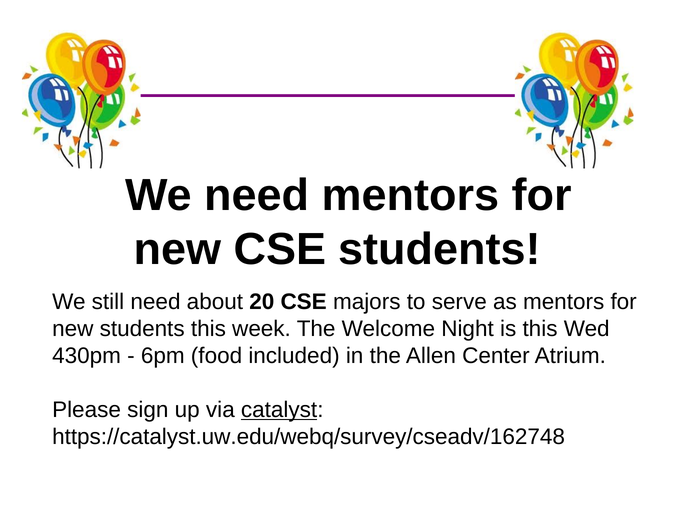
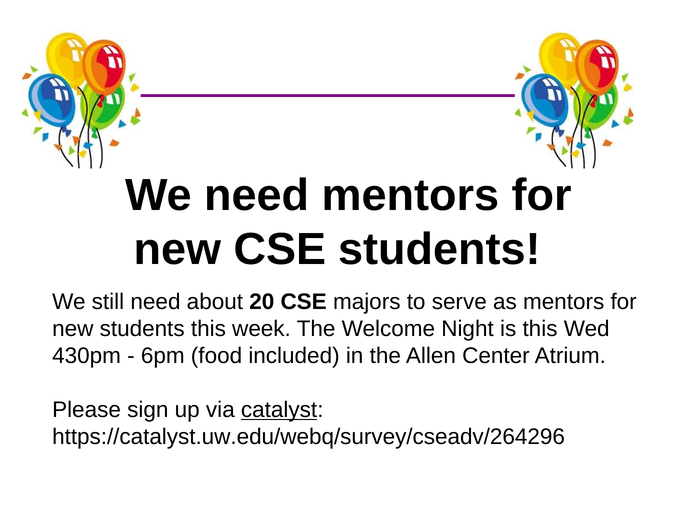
https://catalyst.uw.edu/webq/survey/cseadv/162748: https://catalyst.uw.edu/webq/survey/cseadv/162748 -> https://catalyst.uw.edu/webq/survey/cseadv/264296 (309, 437)
